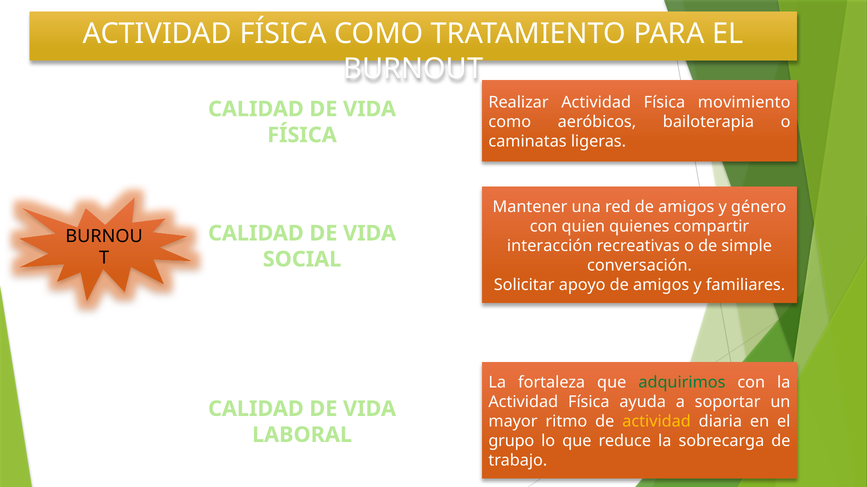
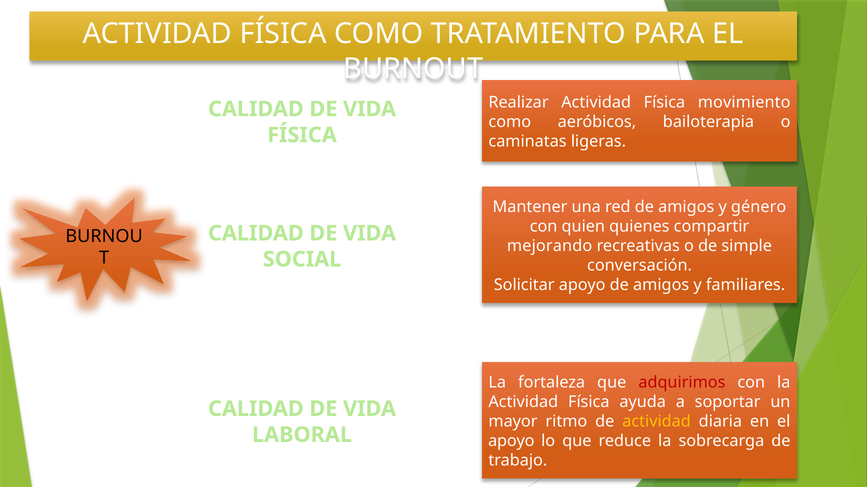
interacción: interacción -> mejorando (550, 246)
adquirimos colour: green -> red (682, 383)
grupo: grupo -> apoyo (511, 441)
